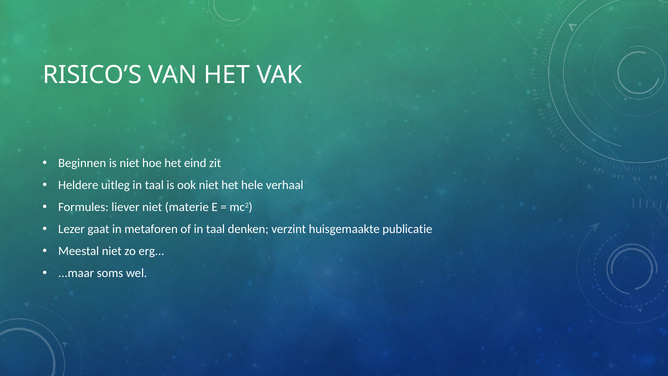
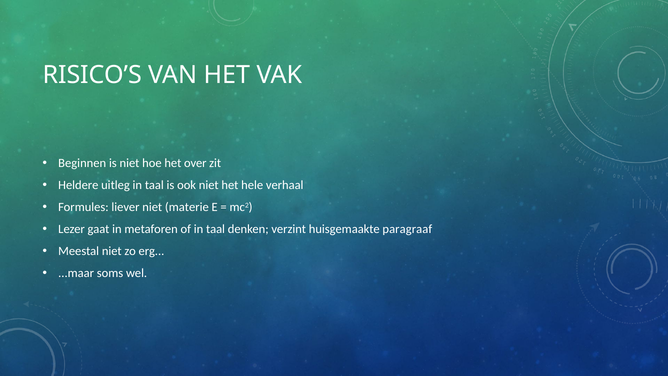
eind: eind -> over (195, 163)
publicatie: publicatie -> paragraaf (407, 229)
